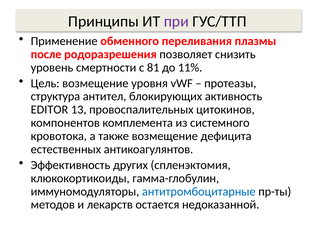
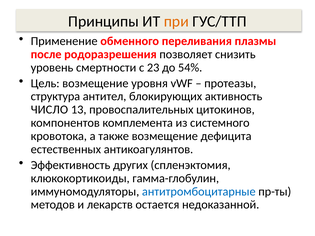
при colour: purple -> orange (176, 22)
81: 81 -> 23 (153, 68)
11%: 11% -> 54% (190, 68)
EDITOR: EDITOR -> ЧИСЛО (49, 110)
